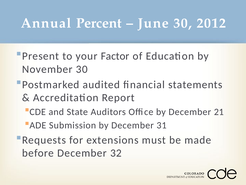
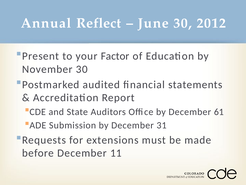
Percent: Percent -> Reflect (99, 23)
21: 21 -> 61 (219, 112)
32: 32 -> 11 (116, 153)
